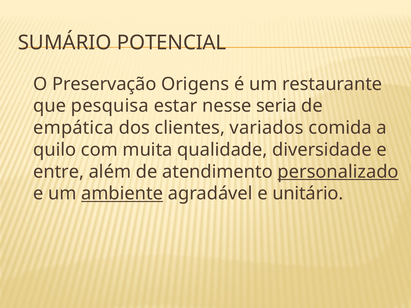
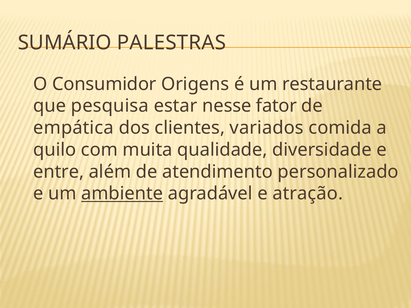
POTENCIAL: POTENCIAL -> PALESTRAS (171, 43)
Preservação: Preservação -> Consumidor (104, 84)
seria: seria -> fator (276, 106)
personalizado underline: present -> none (338, 172)
unitário: unitário -> atração (308, 194)
